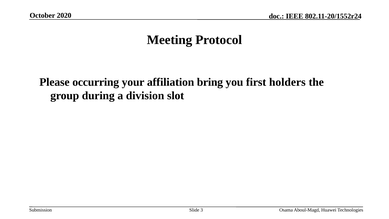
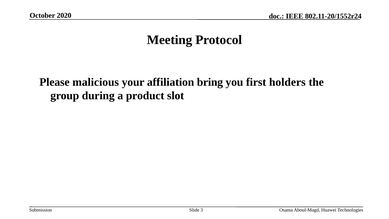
occurring: occurring -> malicious (96, 82)
division: division -> product (145, 96)
